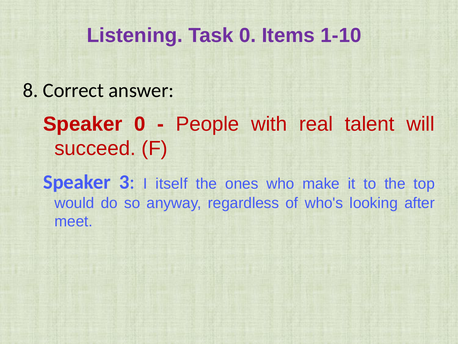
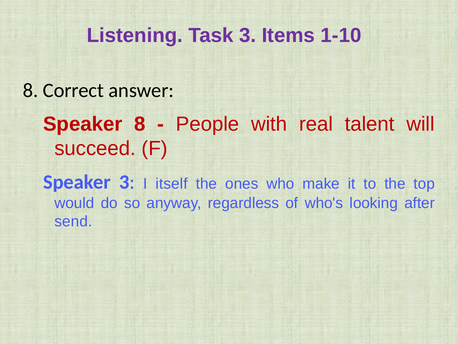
Task 0: 0 -> 3 (248, 35)
Speaker 0: 0 -> 8 (140, 124)
meet: meet -> send (73, 221)
